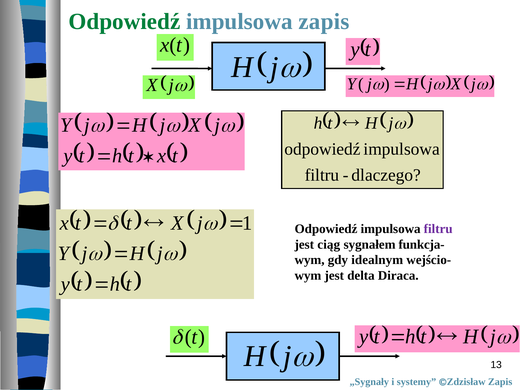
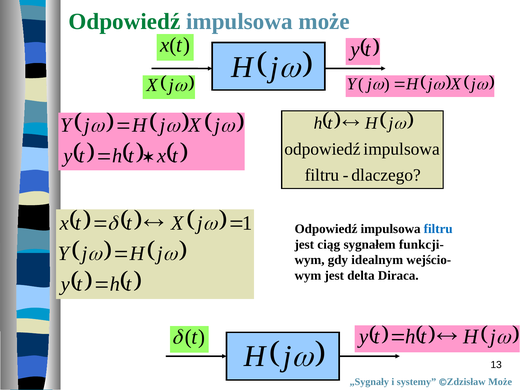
impulsowa zapis: zapis -> może (324, 21)
filtru colour: purple -> blue (438, 229)
funkcja-: funkcja- -> funkcji- (421, 244)
Zdzisław Zapis: Zapis -> Może (500, 382)
